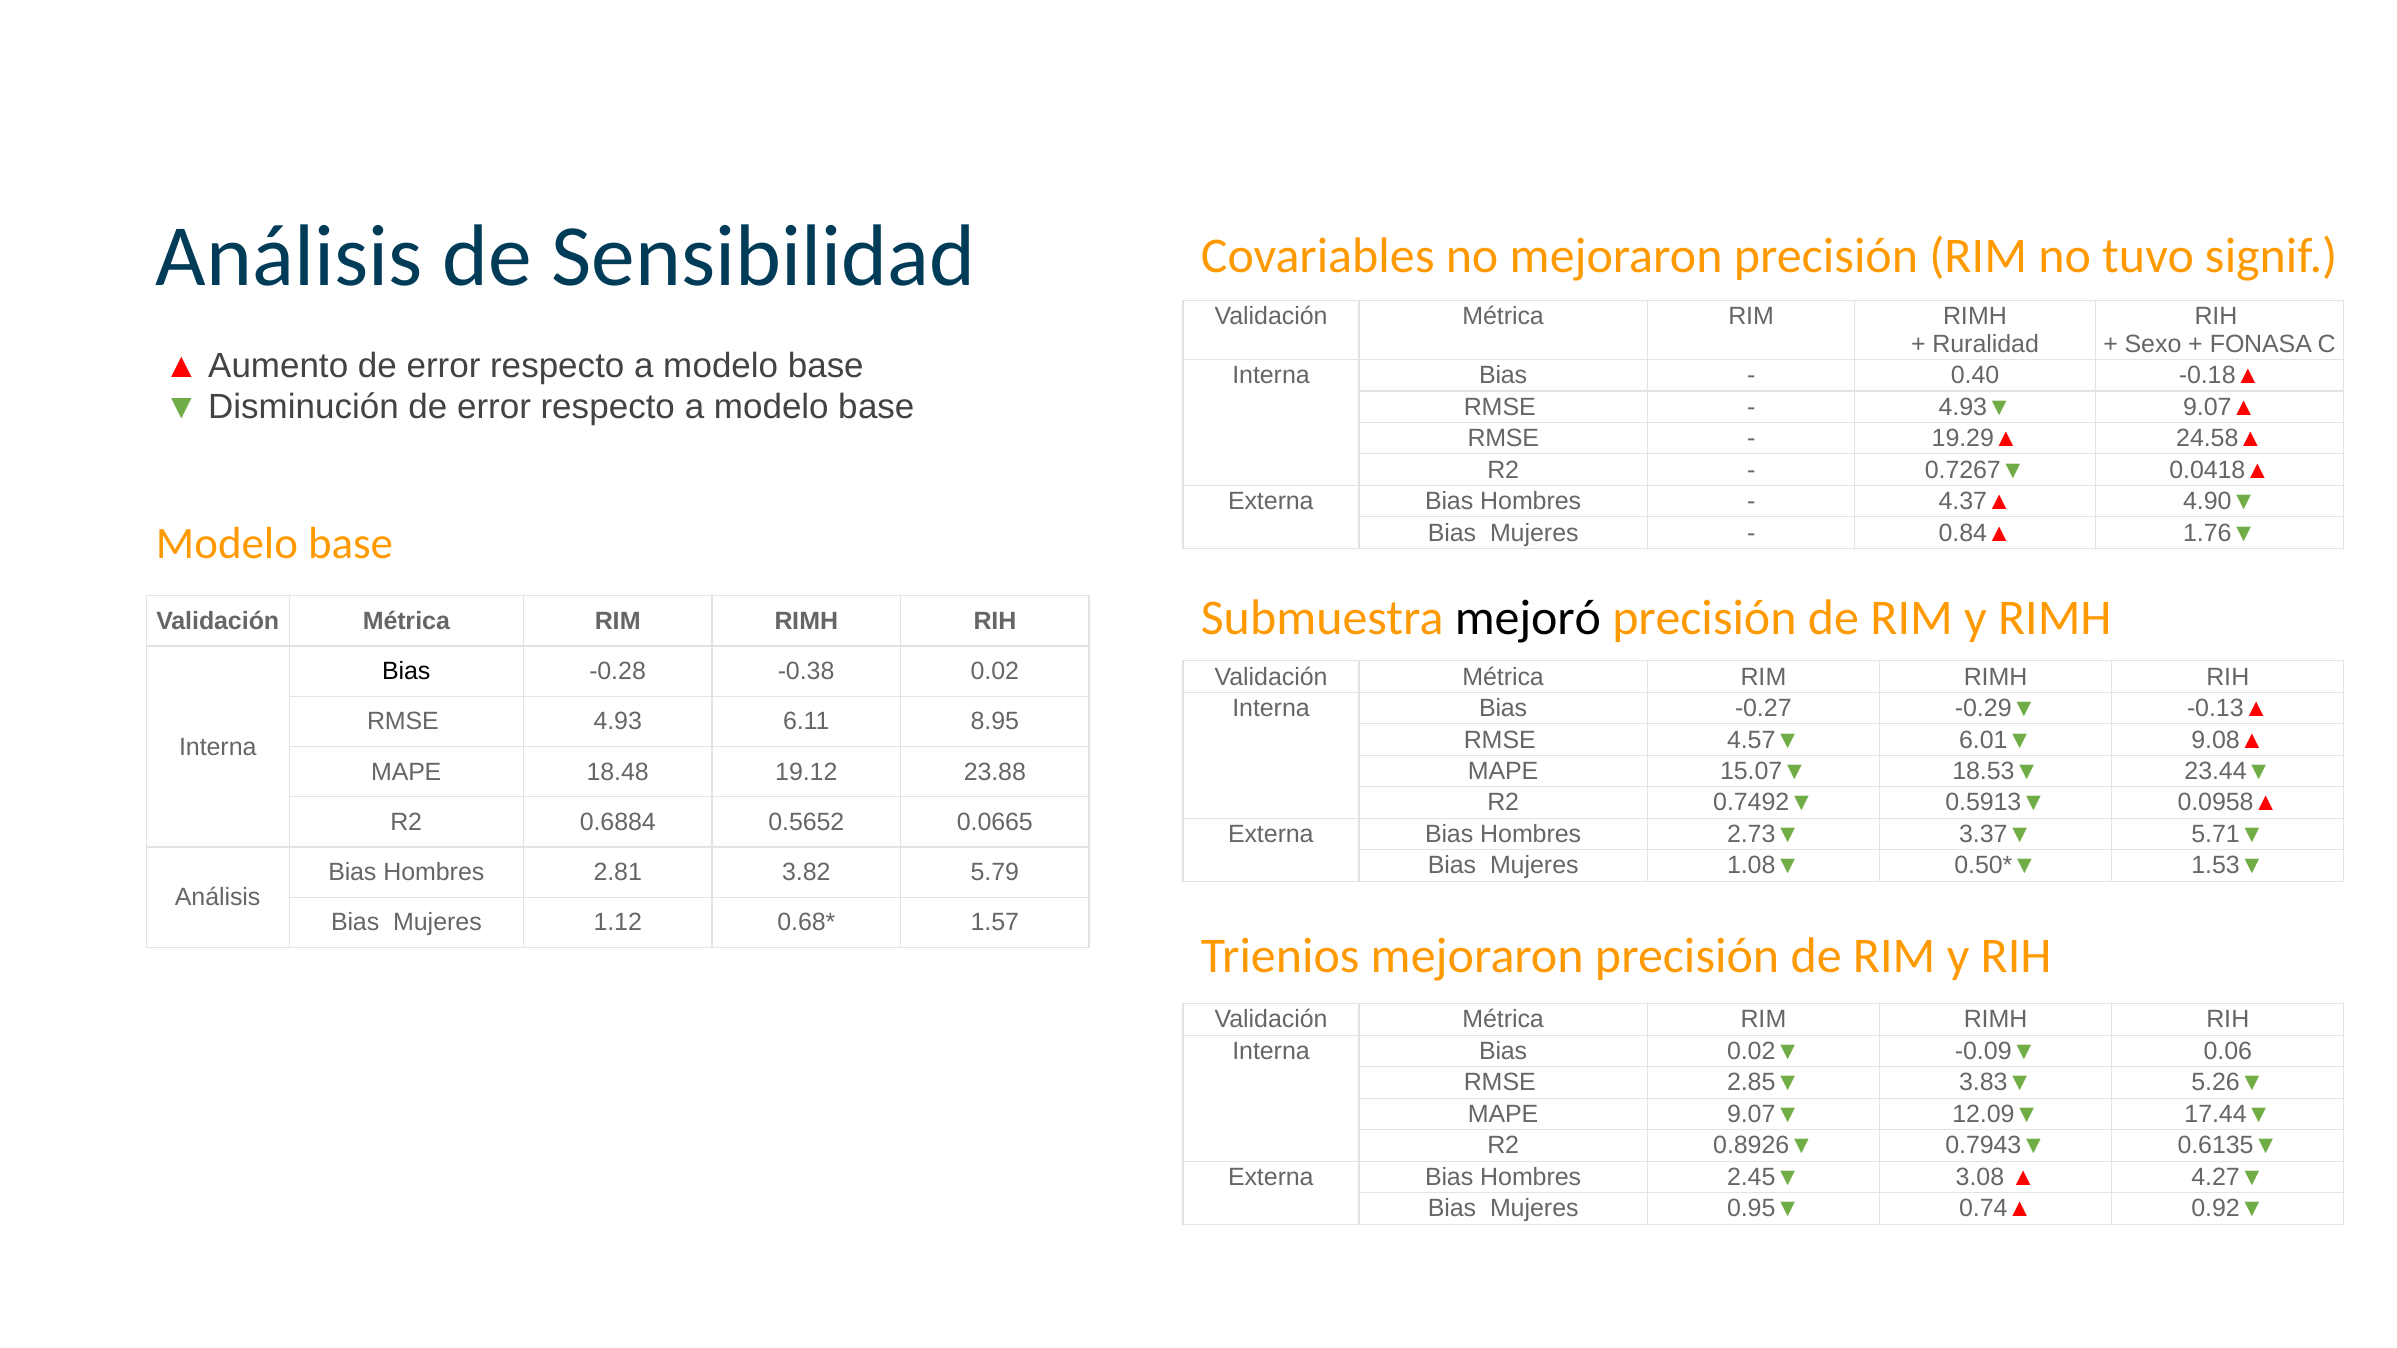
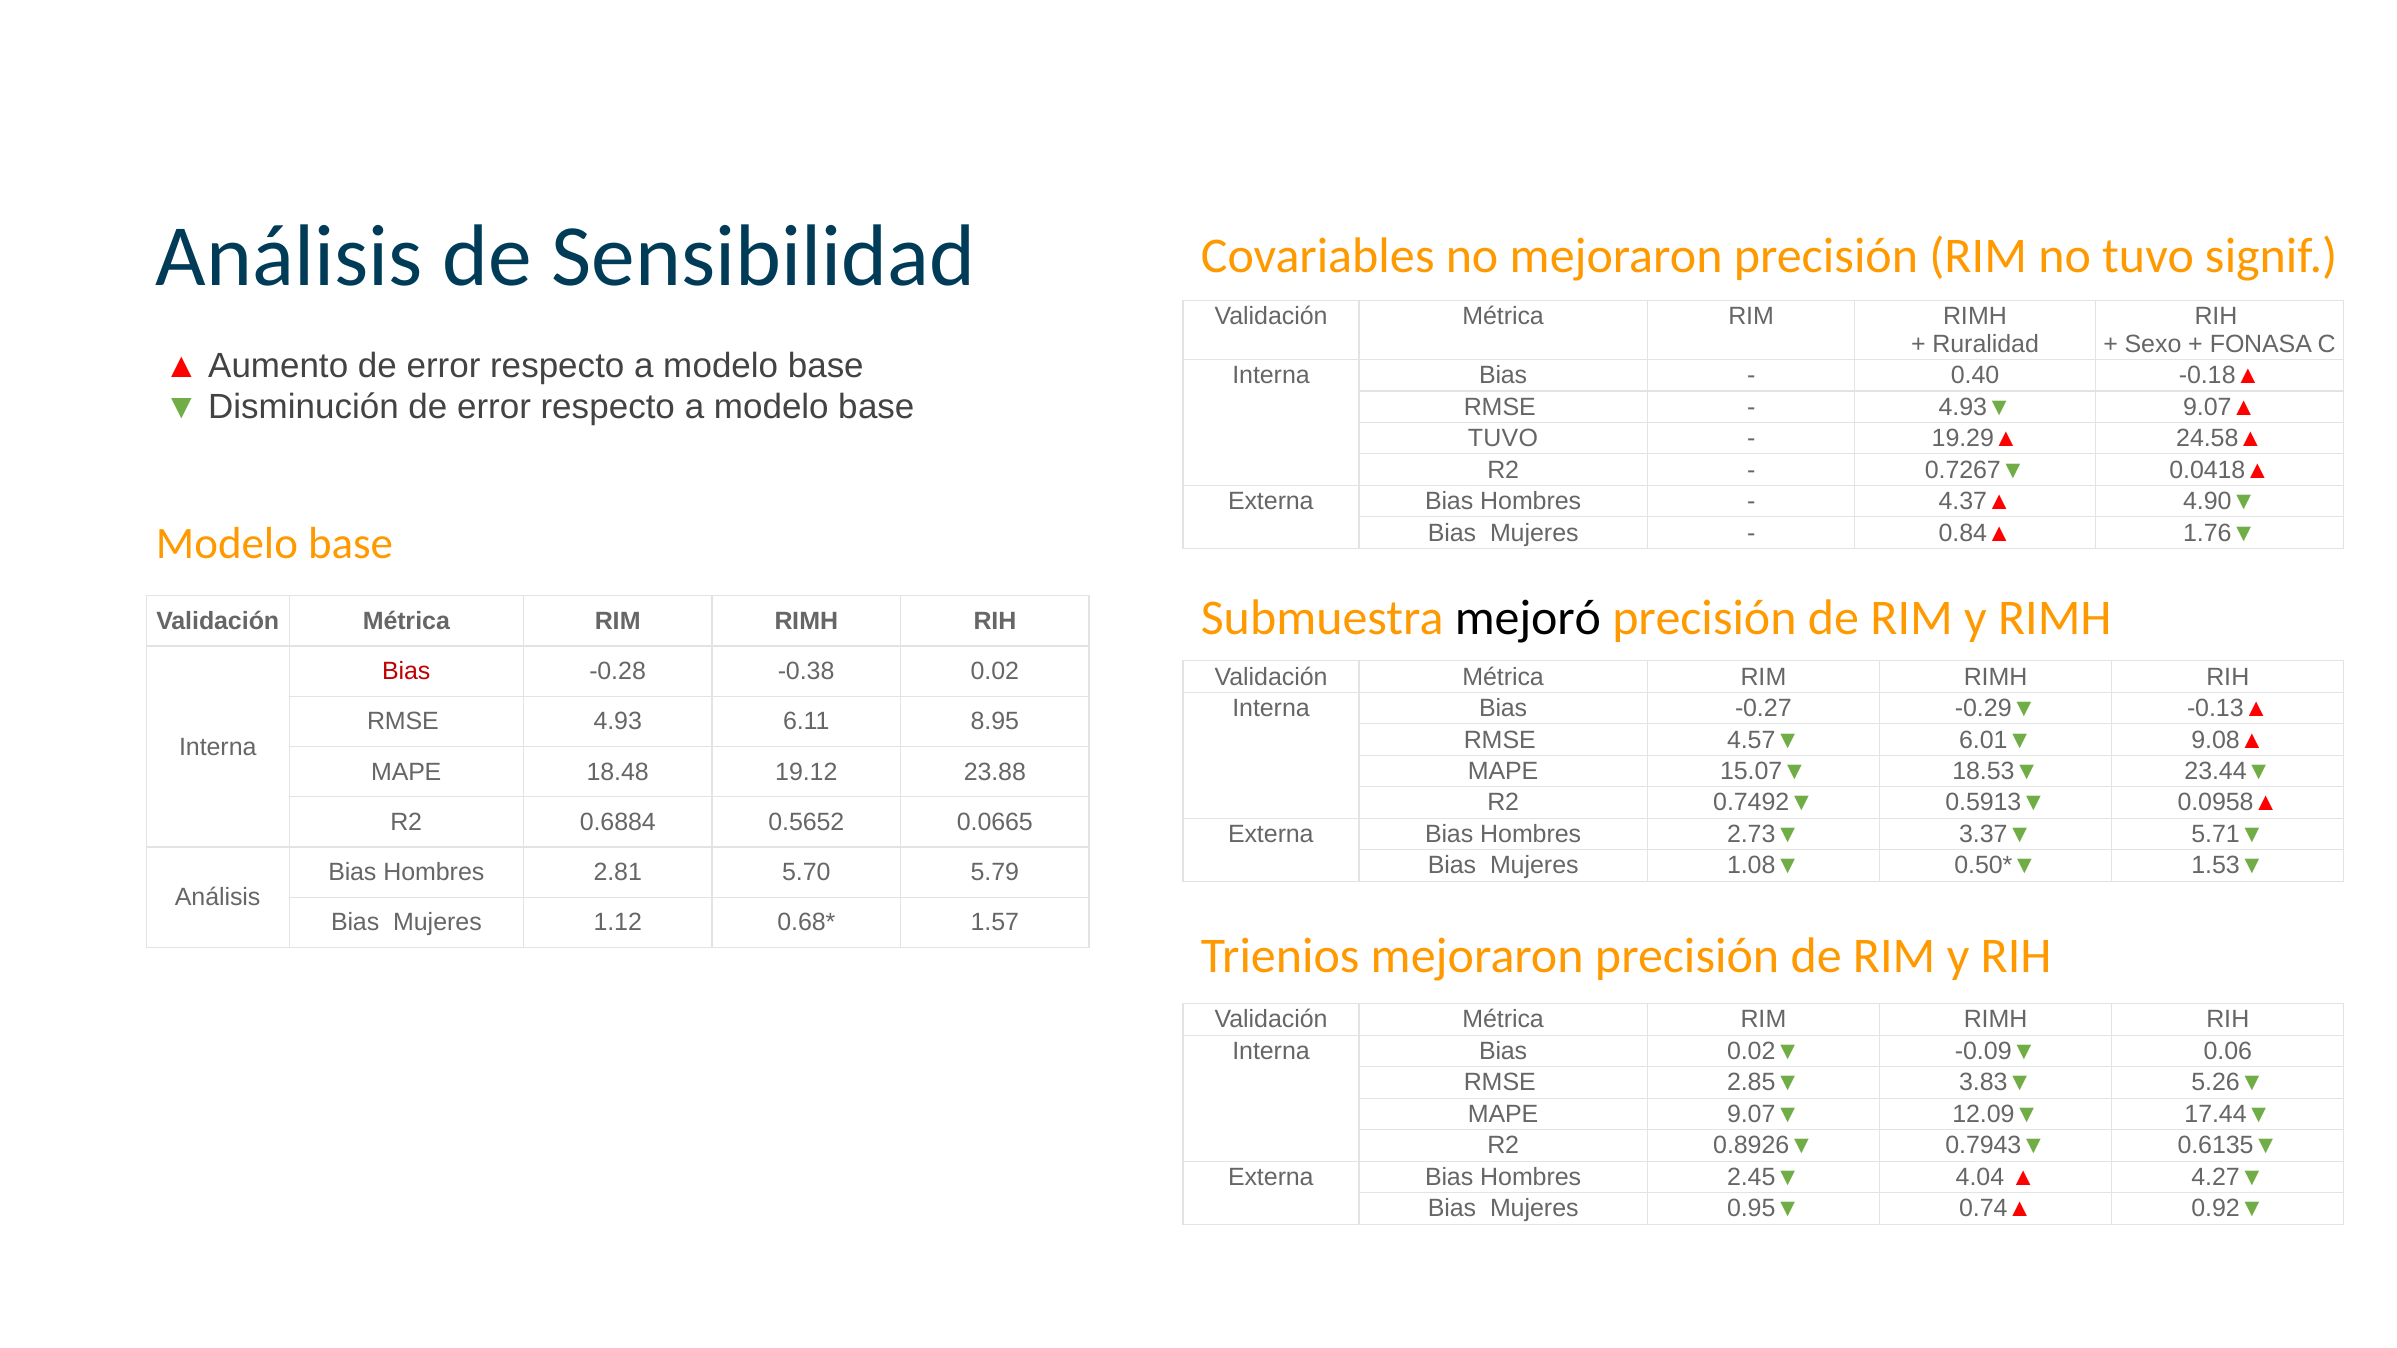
RMSE: RMSE -> TUVO (1503, 439)
Bias colour: black -> red (406, 672)
3.82: 3.82 -> 5.70 (806, 873)
3.08: 3.08 -> 4.04 (1980, 1177)
